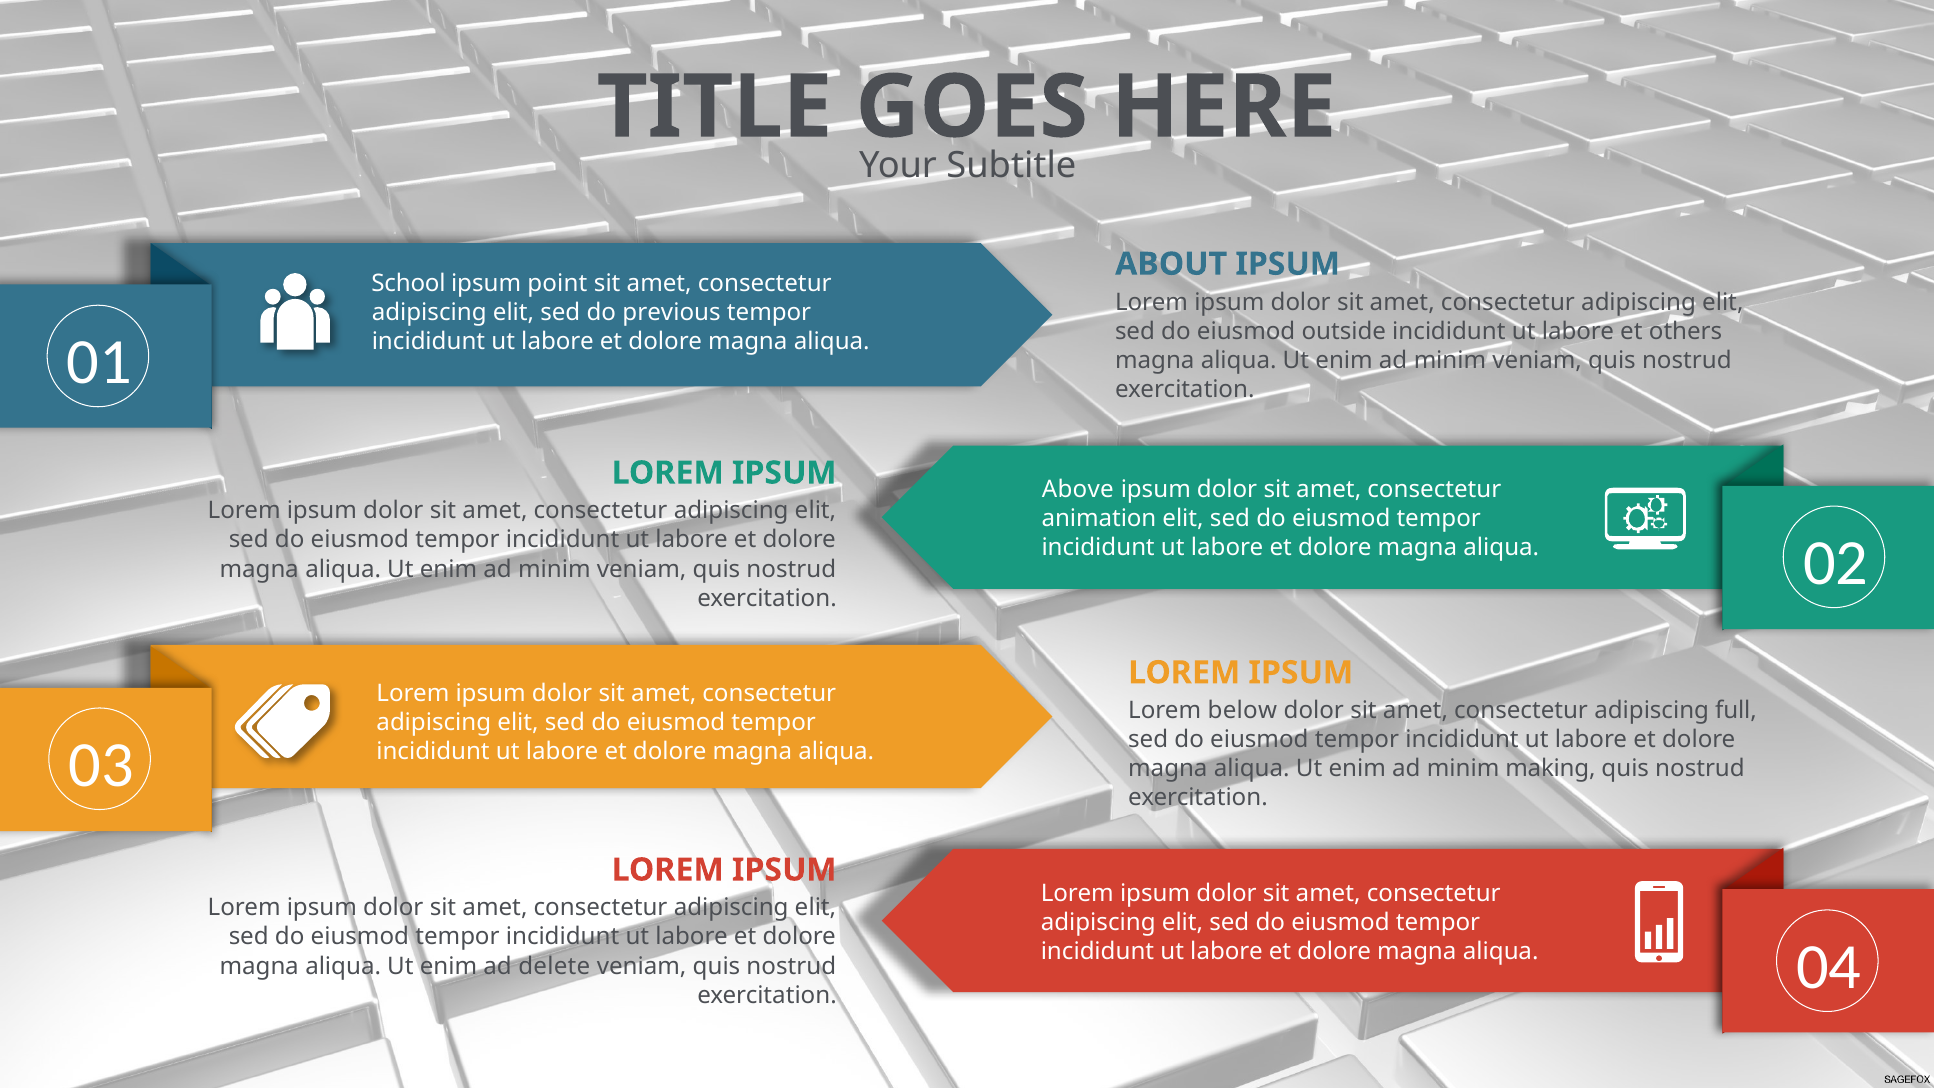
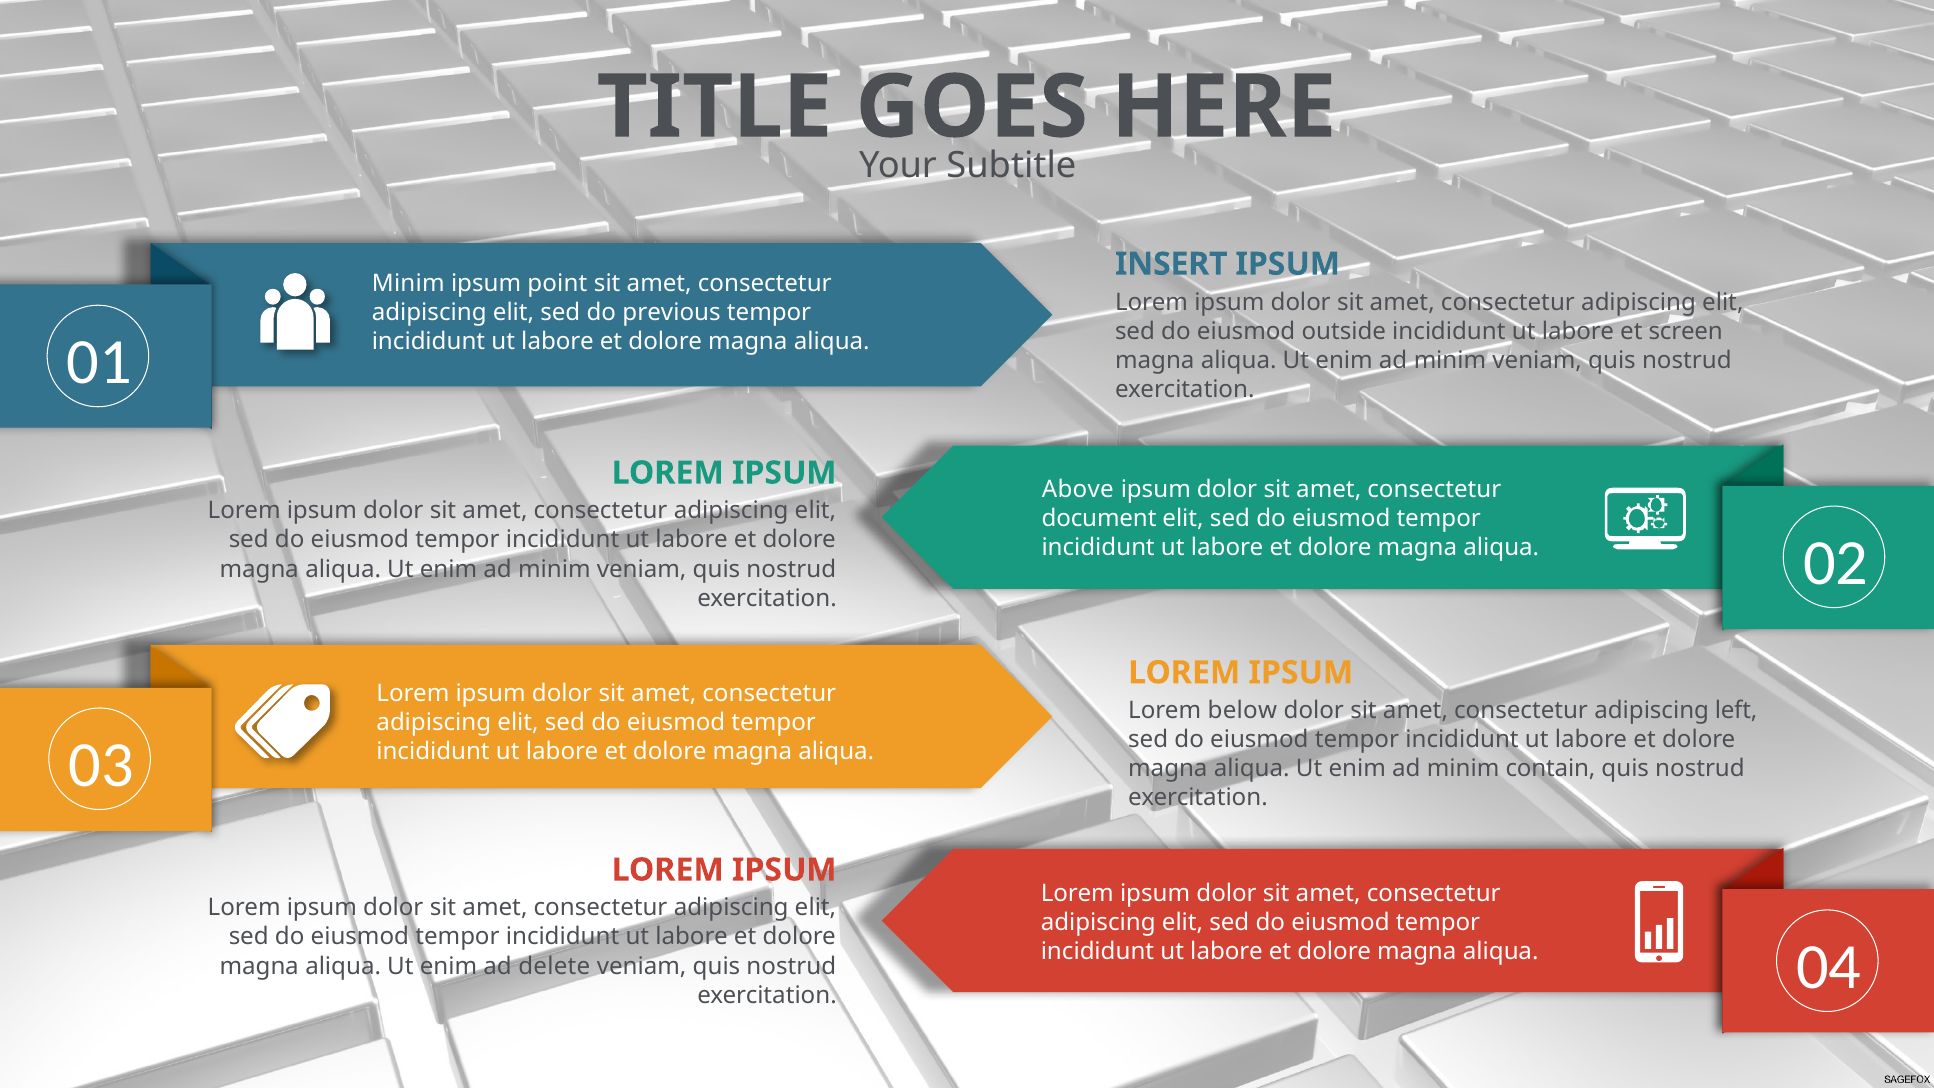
ABOUT: ABOUT -> INSERT (1171, 264)
School: School -> Minim (408, 284)
others: others -> screen (1686, 331)
animation: animation -> document (1099, 519)
full: full -> left (1736, 711)
making: making -> contain (1550, 769)
